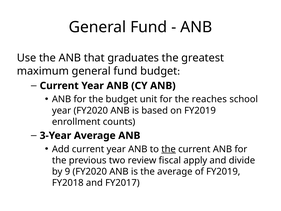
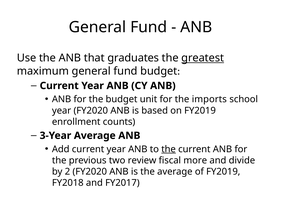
greatest underline: none -> present (203, 58)
reaches: reaches -> imports (209, 99)
apply: apply -> more (195, 160)
9: 9 -> 2 (67, 171)
